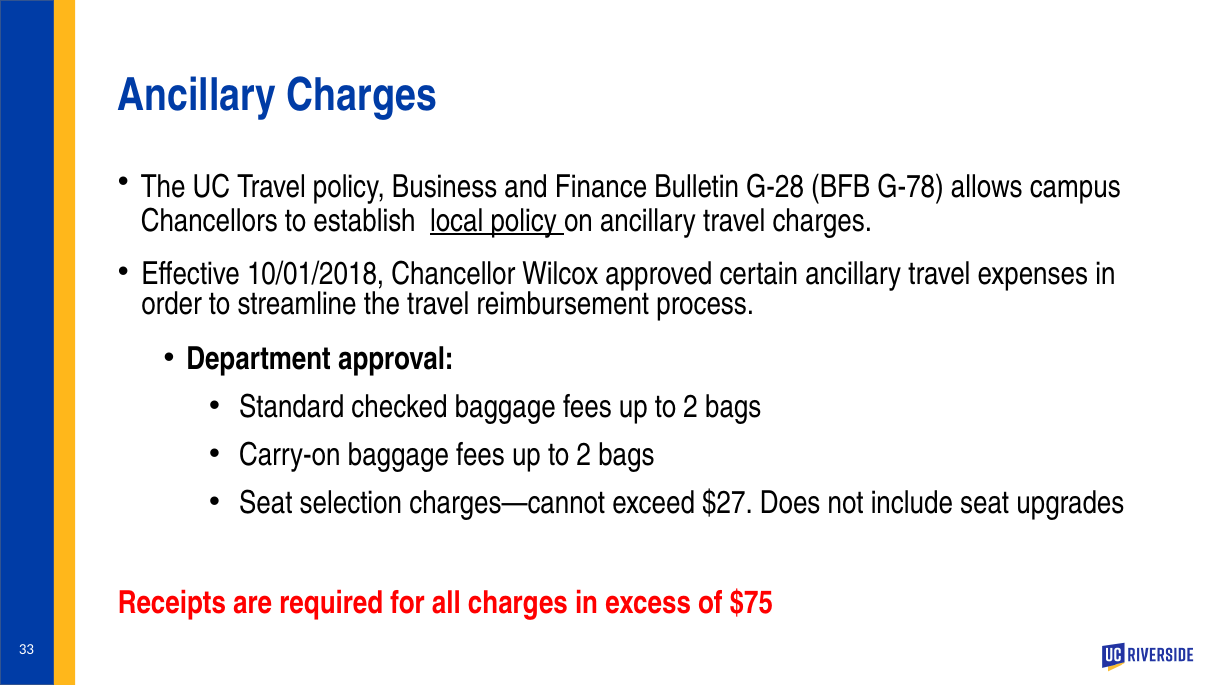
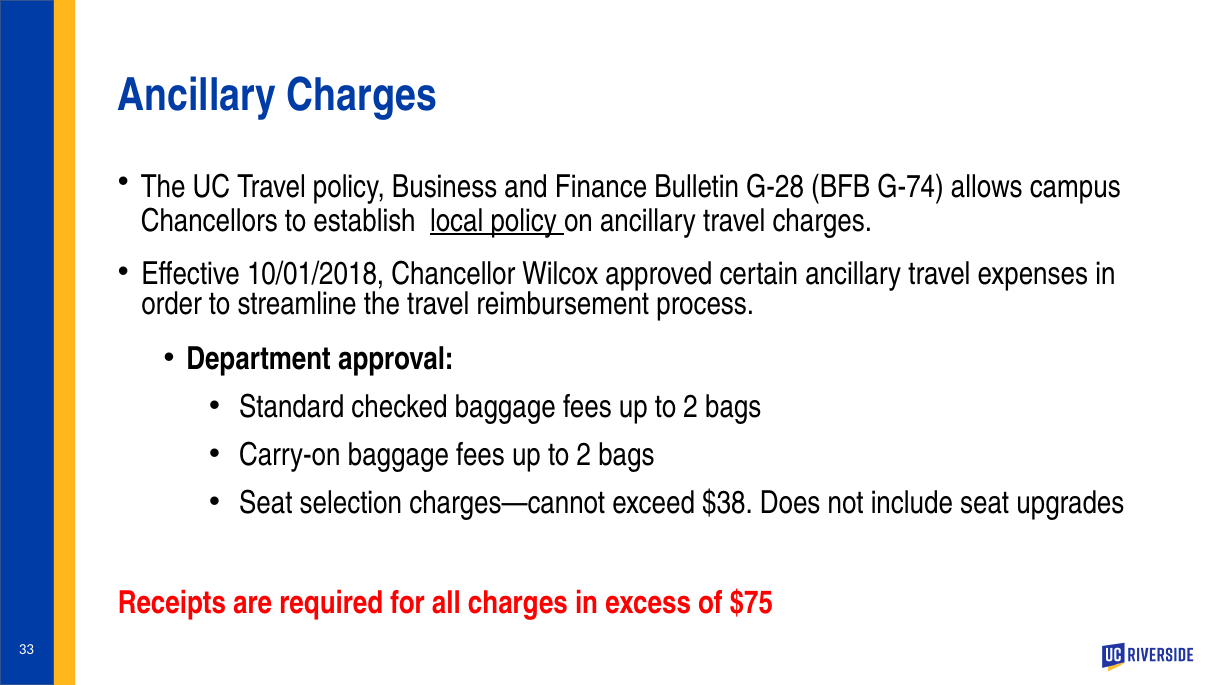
G-78: G-78 -> G-74 (911, 187)
$27: $27 -> $38 (727, 502)
